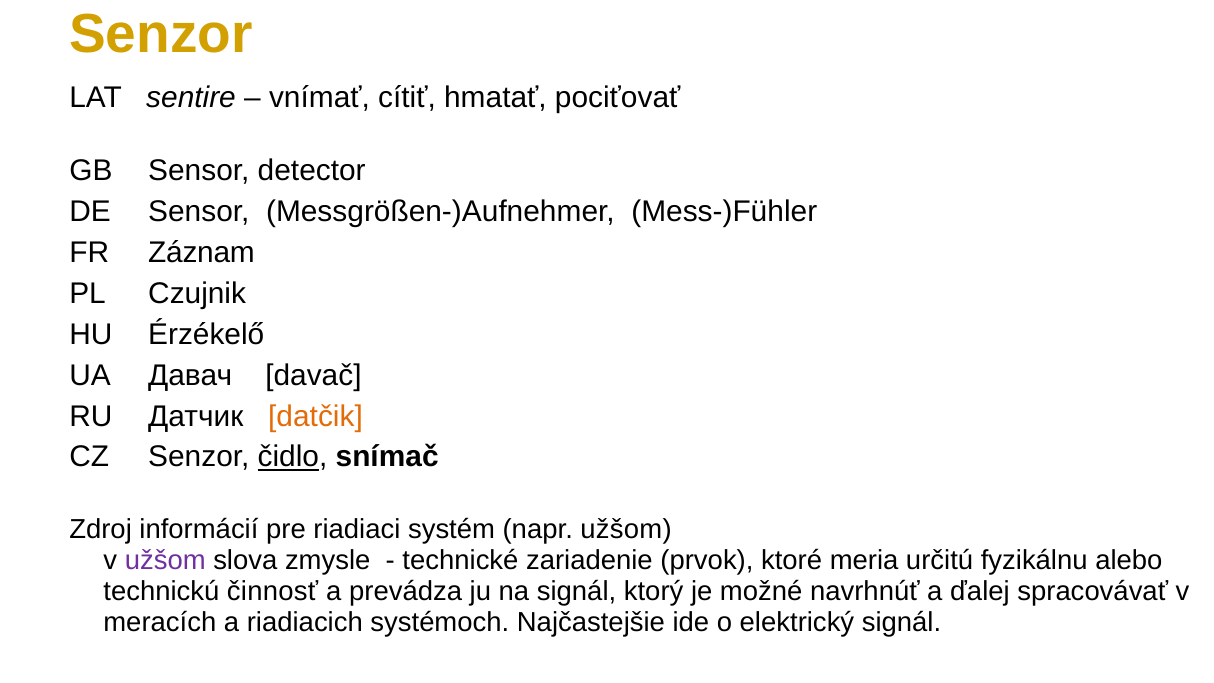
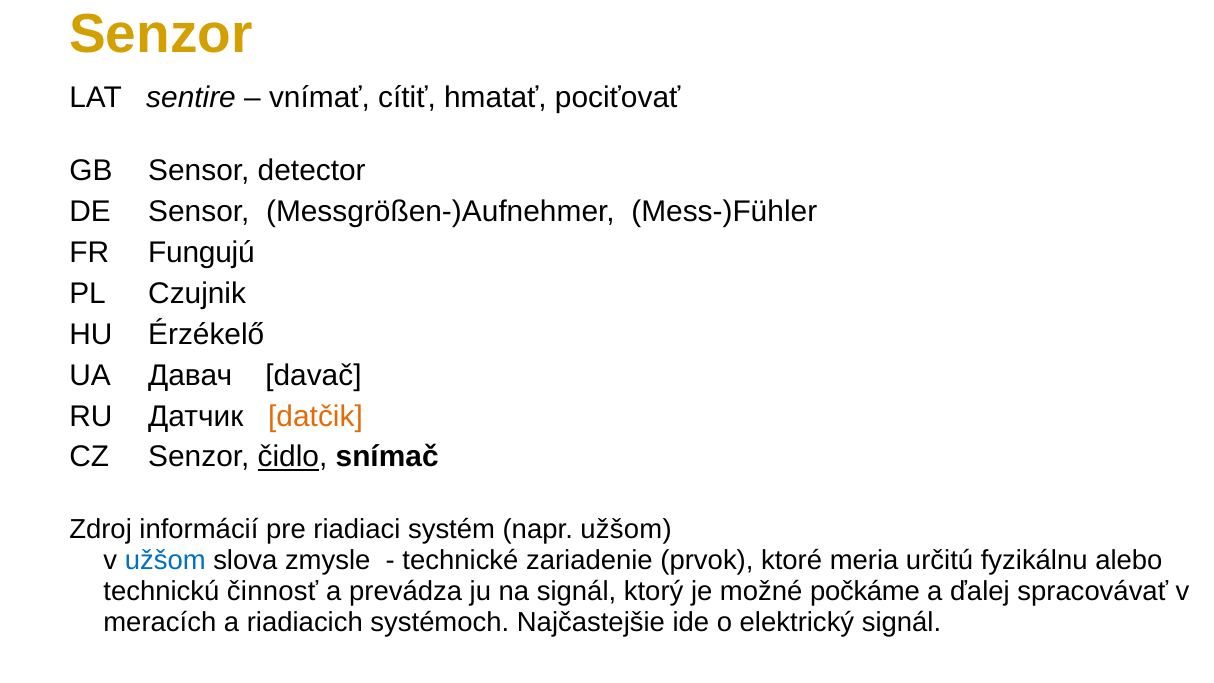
Záznam: Záznam -> Fungujú (201, 252)
užšom colour: purple -> blue (165, 560)
navrhnúť: navrhnúť -> počkáme (865, 591)
